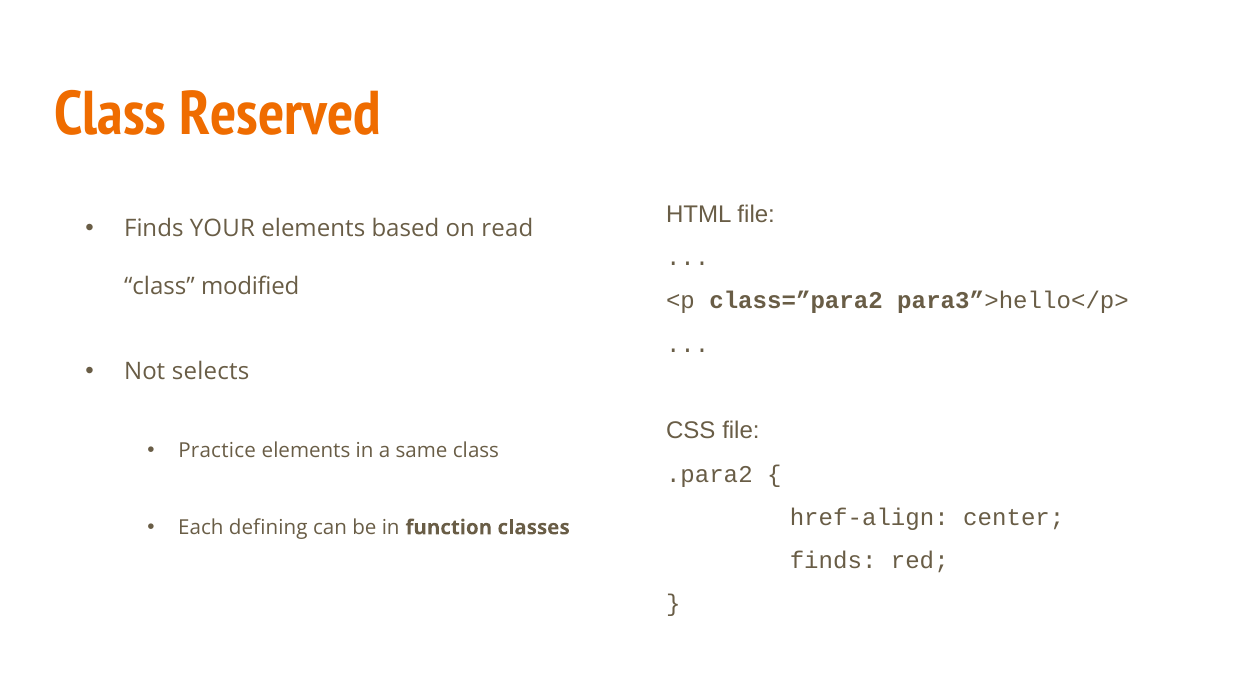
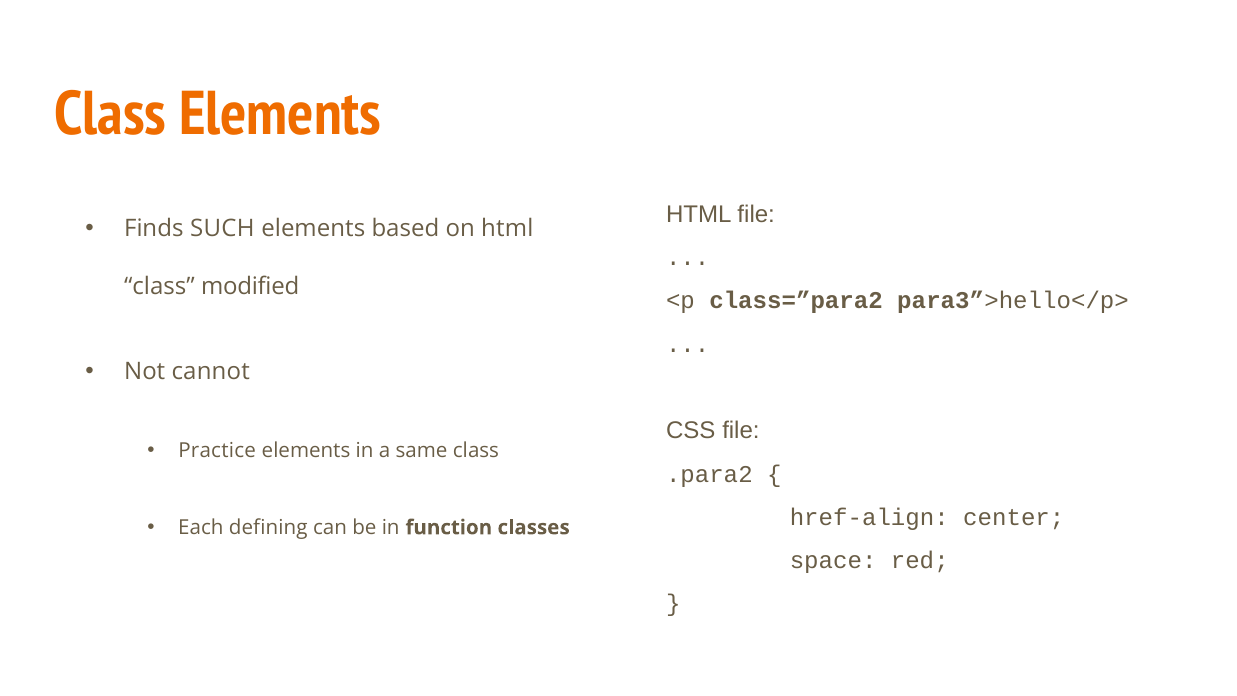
Class Reserved: Reserved -> Elements (280, 114)
YOUR: YOUR -> SUCH (222, 229)
on read: read -> html (507, 229)
selects: selects -> cannot (211, 372)
finds: finds -> space (833, 561)
